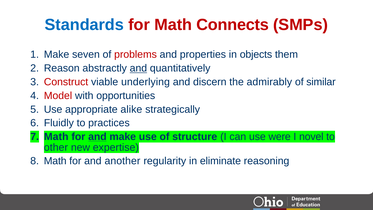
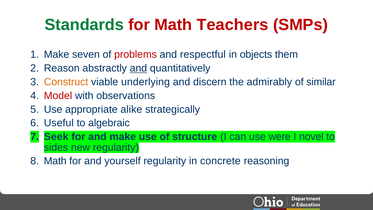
Standards colour: blue -> green (84, 25)
Connects: Connects -> Teachers (233, 25)
properties: properties -> respectful (203, 55)
Construct colour: red -> orange (66, 82)
opportunities: opportunities -> observations (126, 96)
Fluidly: Fluidly -> Useful (59, 123)
practices: practices -> algebraic (109, 123)
Math: Math -> Seek (56, 137)
and underline: present -> none (97, 137)
other: other -> sides (56, 147)
new expertise: expertise -> regularity (116, 147)
another: another -> yourself (123, 161)
eliminate: eliminate -> concrete (220, 161)
